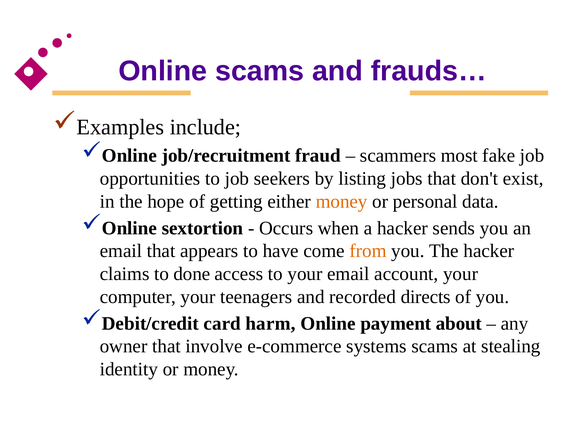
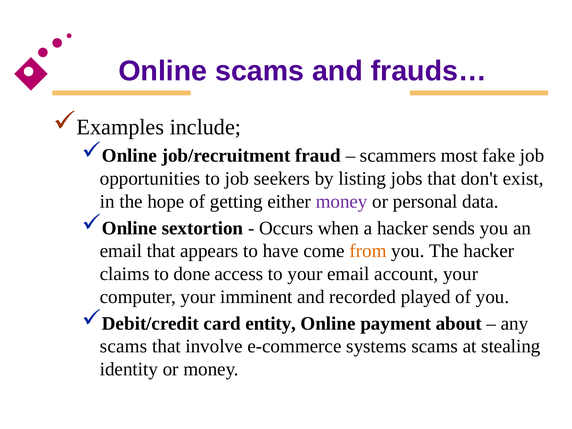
money colour: orange -> purple (342, 201)
teenagers: teenagers -> imminent (256, 297)
directs: directs -> played (426, 297)
harm: harm -> entity (271, 323)
owner: owner -> scams (123, 346)
